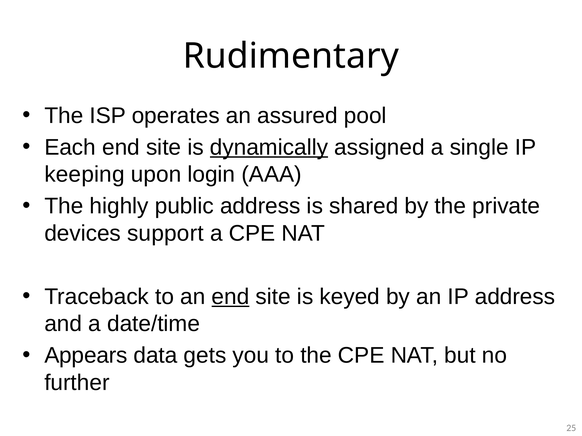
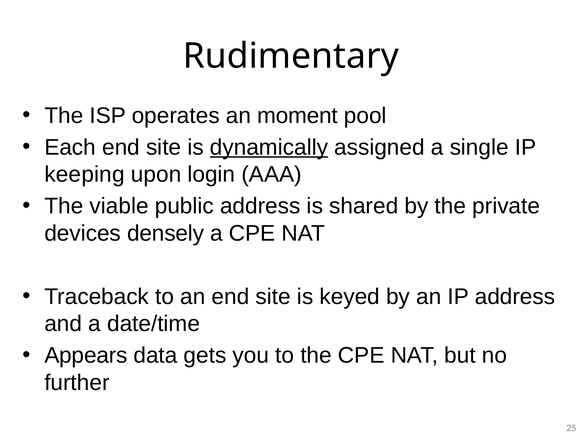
assured: assured -> moment (298, 116)
highly: highly -> viable (119, 206)
support: support -> densely (166, 234)
end underline: present -> none (231, 297)
